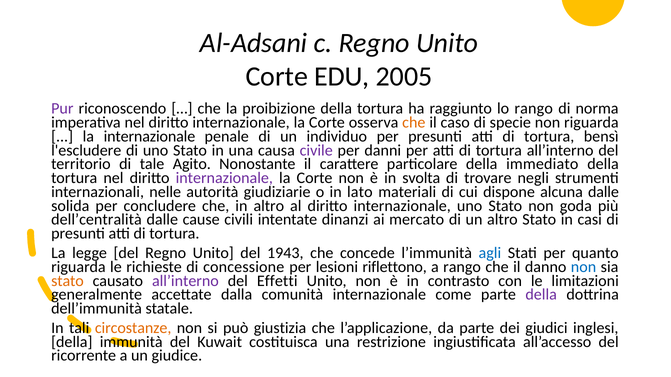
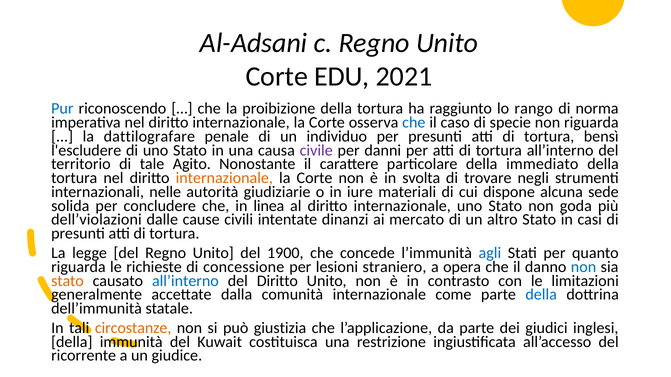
2005: 2005 -> 2021 (404, 77)
Pur colour: purple -> blue (62, 109)
che colour: orange -> blue (414, 123)
la internazionale: internazionale -> dattilografare (149, 137)
internazionale colour: purple -> orange (224, 178)
lato: lato -> iure (360, 192)
alcuna dalle: dalle -> sede (603, 192)
in altro: altro -> linea (269, 206)
dell’centralità: dell’centralità -> dell’violazioni (96, 220)
1943: 1943 -> 1900 (285, 253)
riflettono: riflettono -> straniero (394, 267)
a rango: rango -> opera (462, 267)
all’interno colour: purple -> blue (185, 281)
del Effetti: Effetti -> Diritto (277, 281)
della colour: purple -> blue (541, 295)
